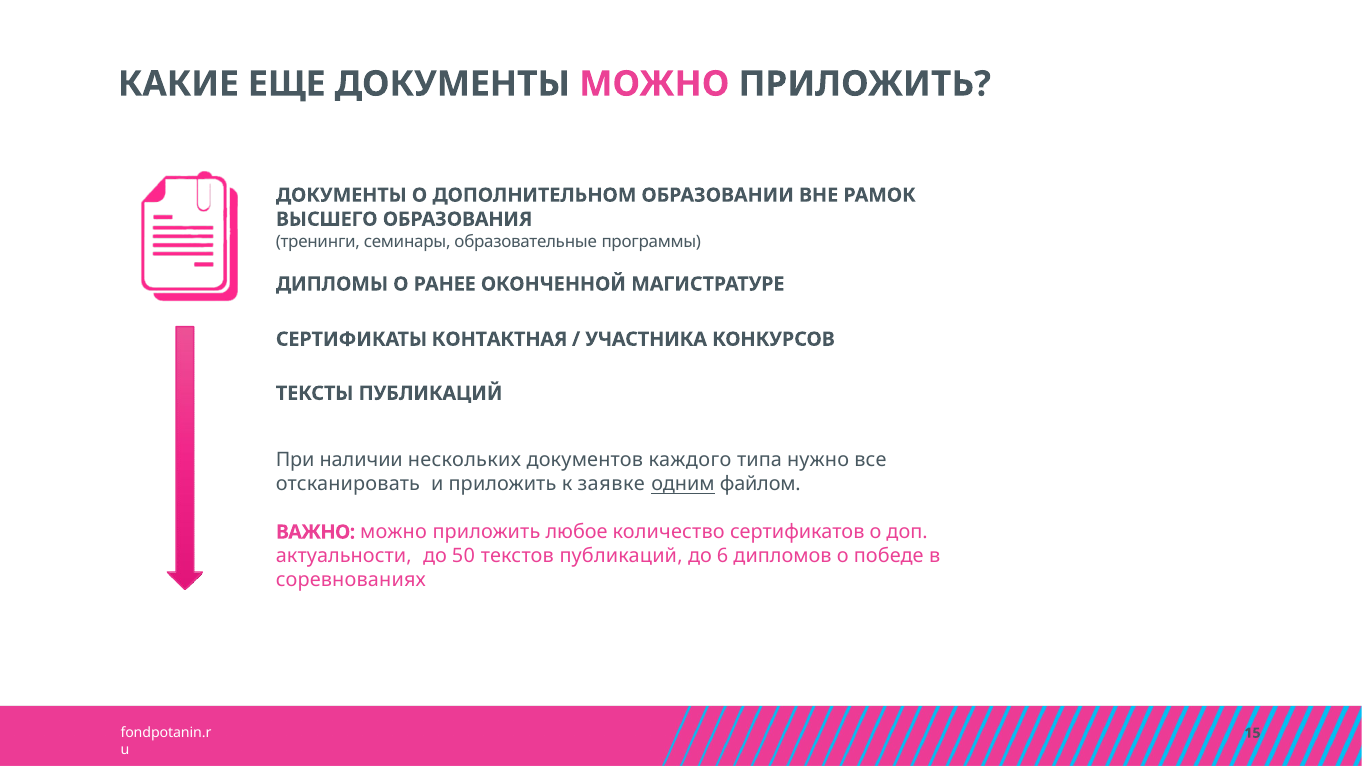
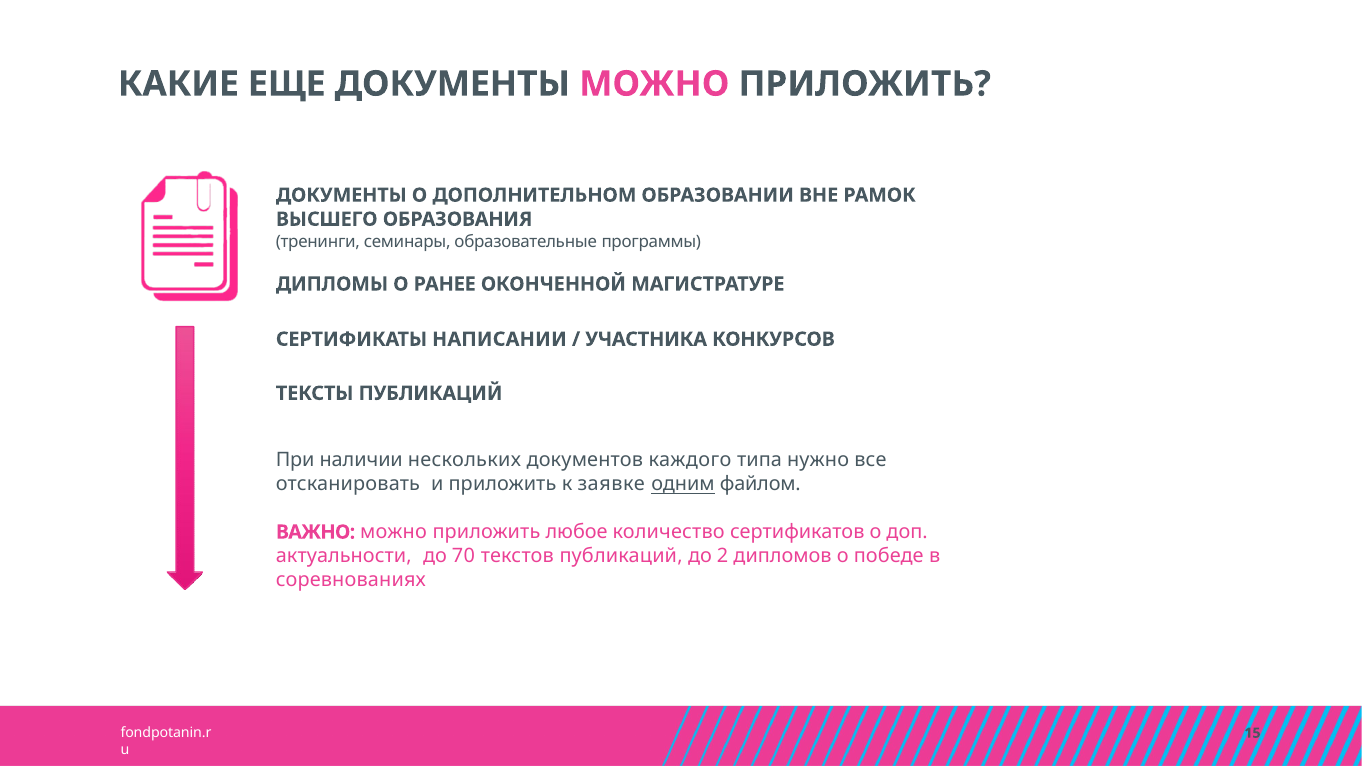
КОНТАКТНАЯ: КОНТАКТНАЯ -> НАПИСАНИИ (499, 339)
50: 50 -> 70 (463, 556)
6: 6 -> 2 (723, 556)
